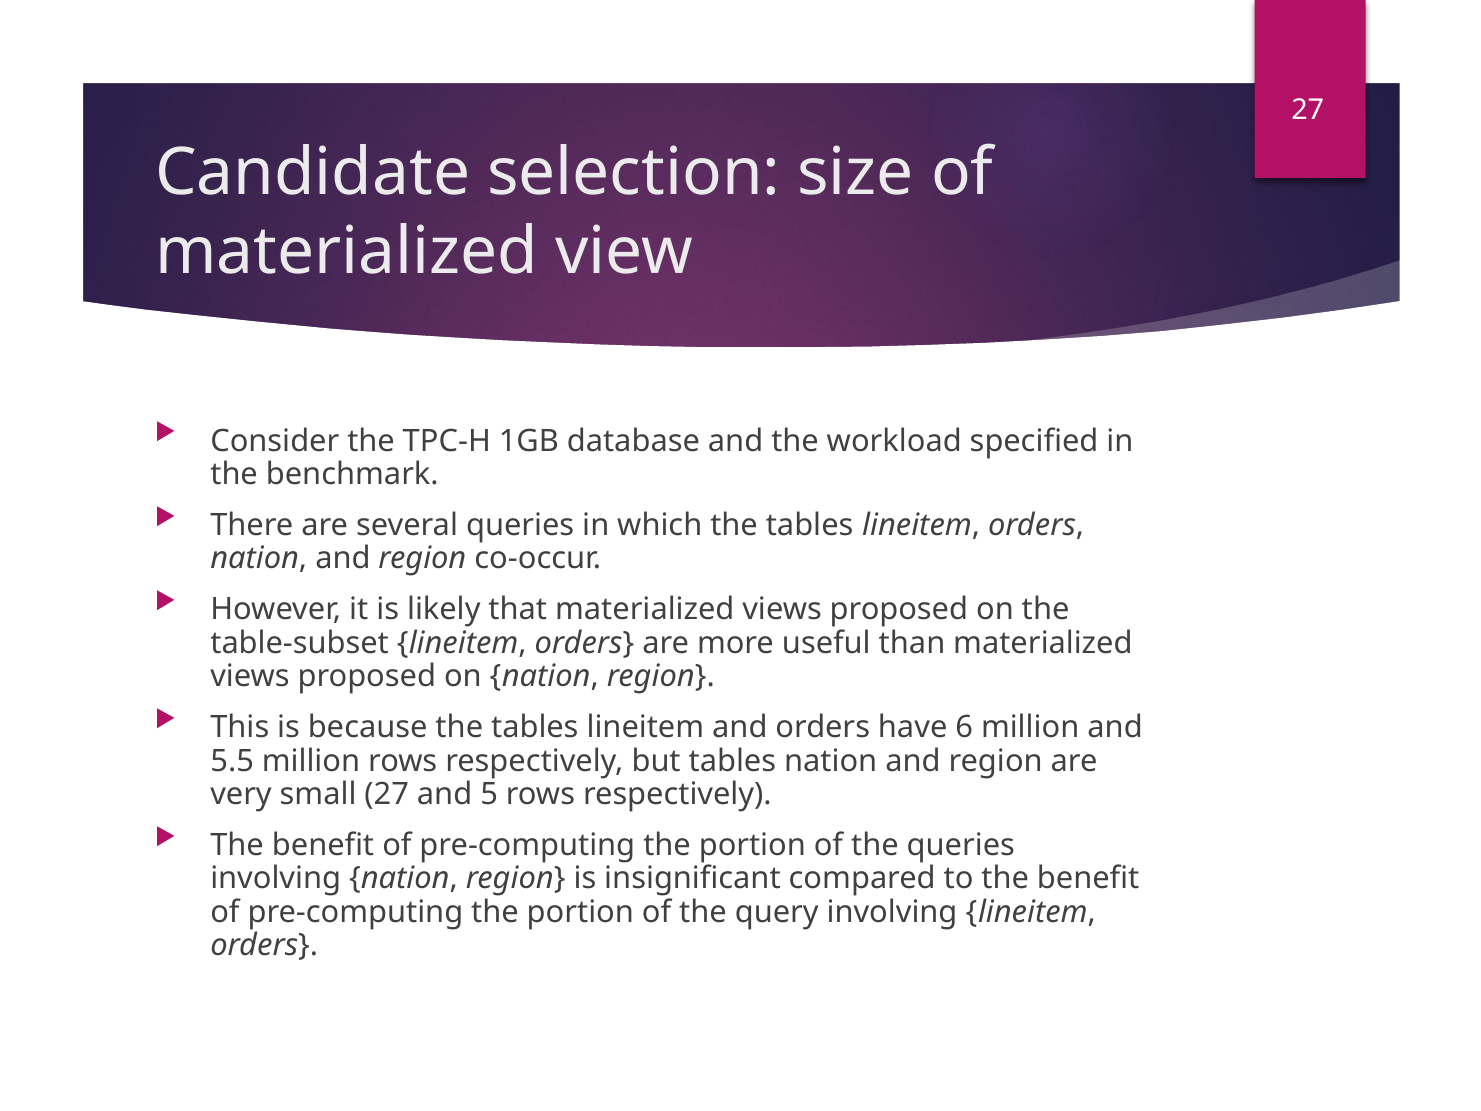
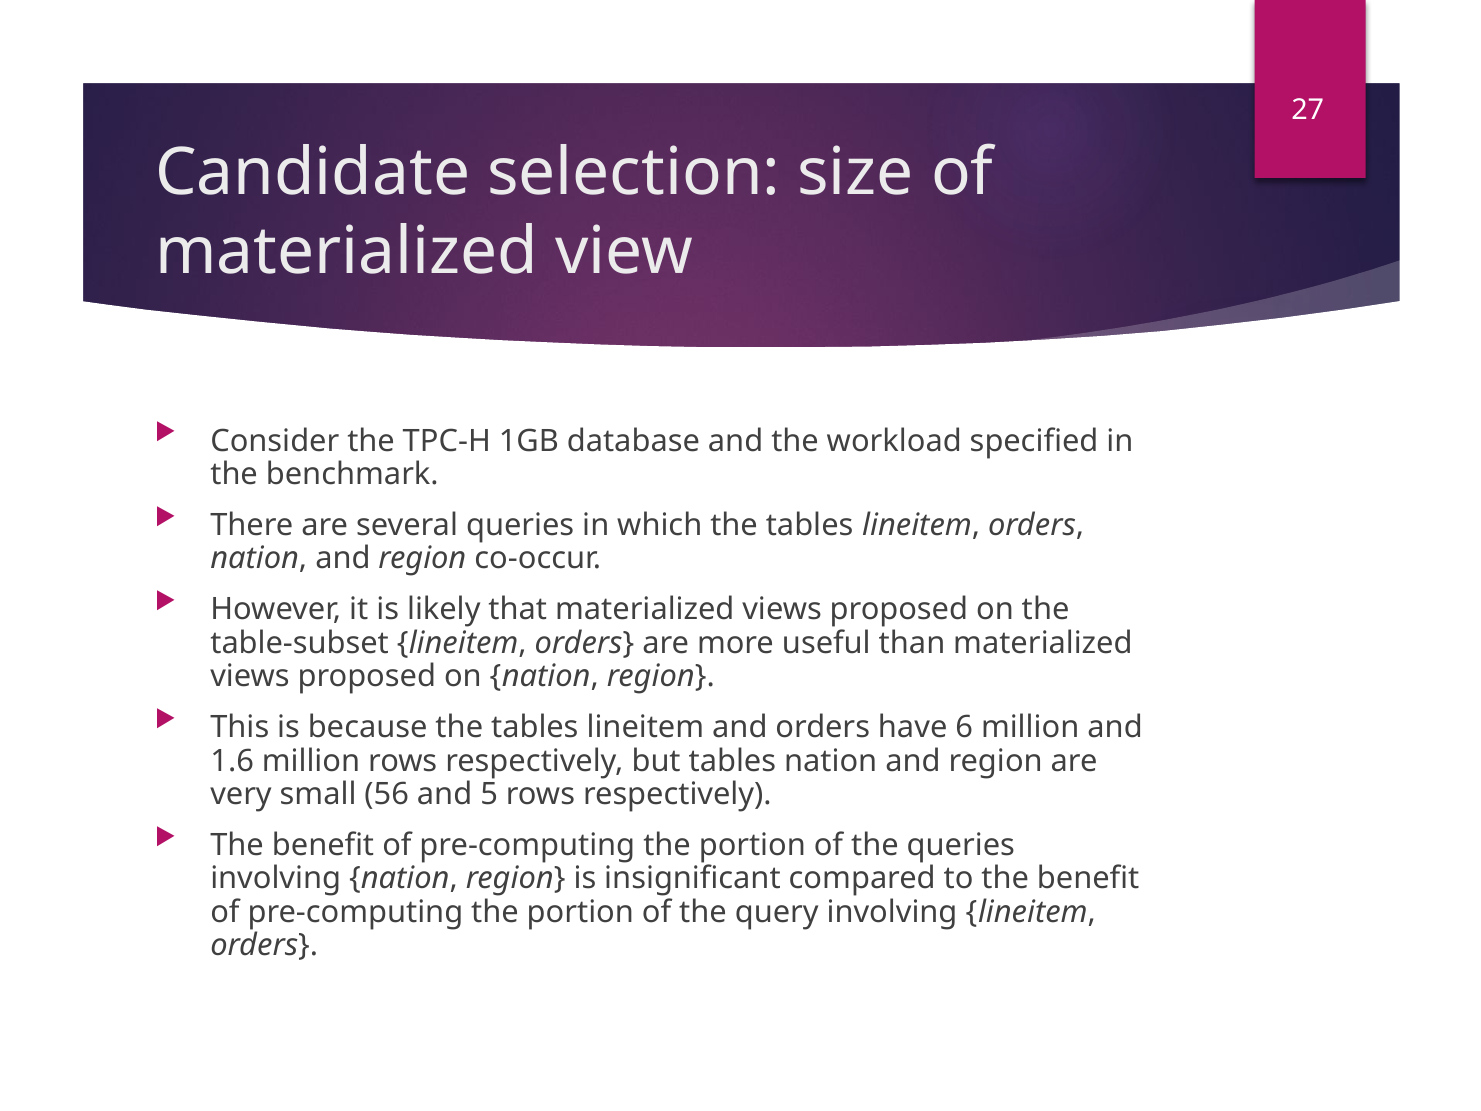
5.5: 5.5 -> 1.6 (232, 761)
small 27: 27 -> 56 (387, 794)
